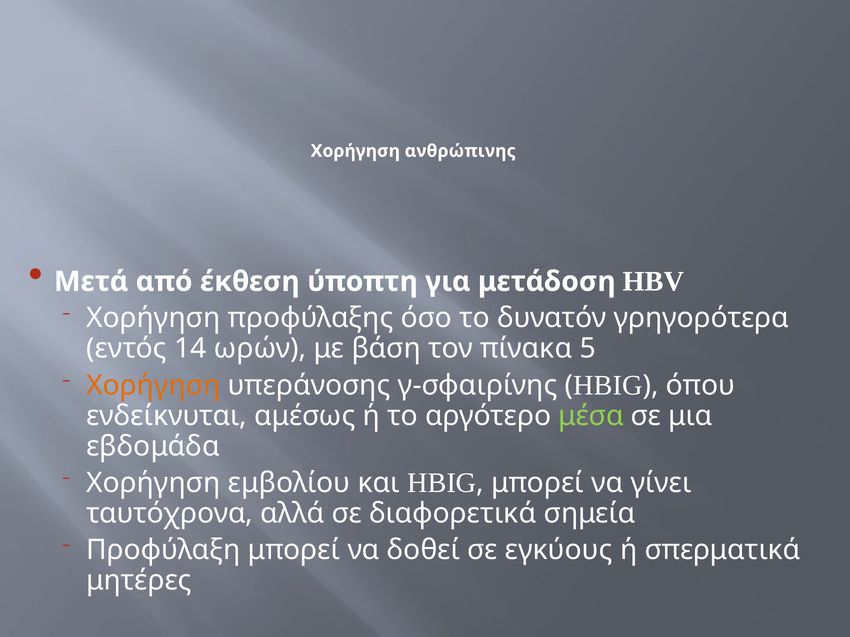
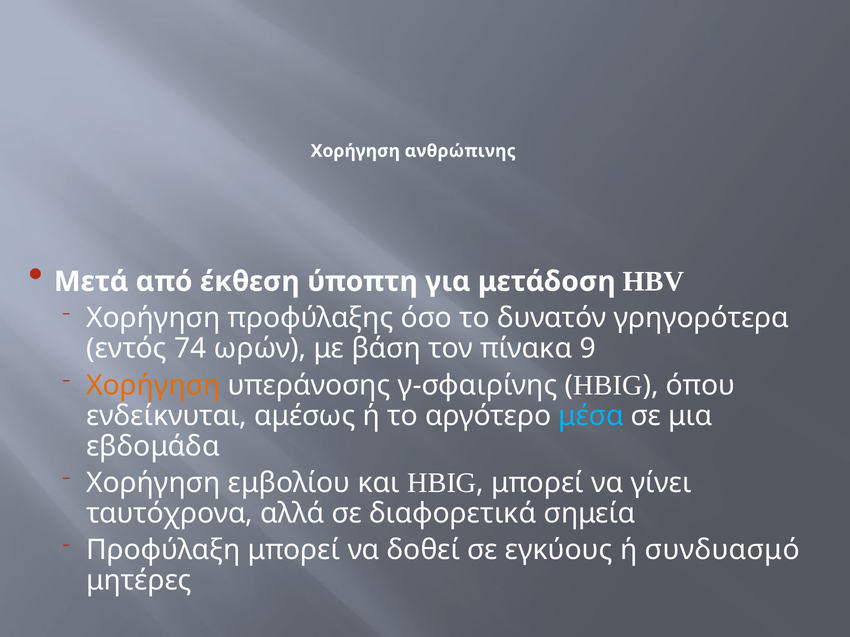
14: 14 -> 74 (190, 349)
5: 5 -> 9 (588, 349)
μέσα colour: light green -> light blue (591, 416)
σπερματικά: σπερματικά -> συνδυασμό (722, 550)
